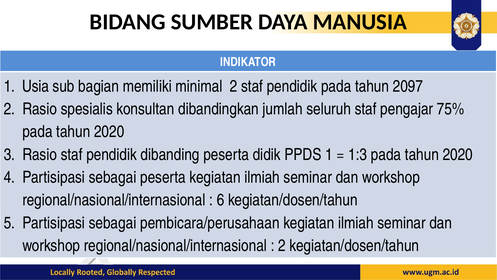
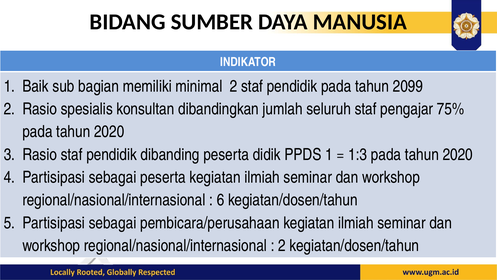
Usia: Usia -> Baik (36, 86)
2097: 2097 -> 2099 (408, 86)
